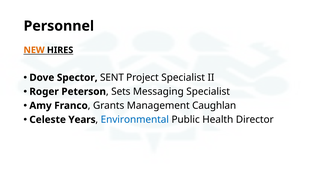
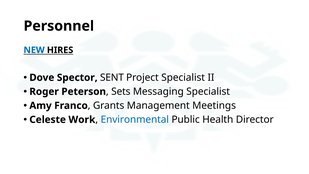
NEW colour: orange -> blue (34, 50)
Caughlan: Caughlan -> Meetings (214, 106)
Years: Years -> Work (82, 120)
